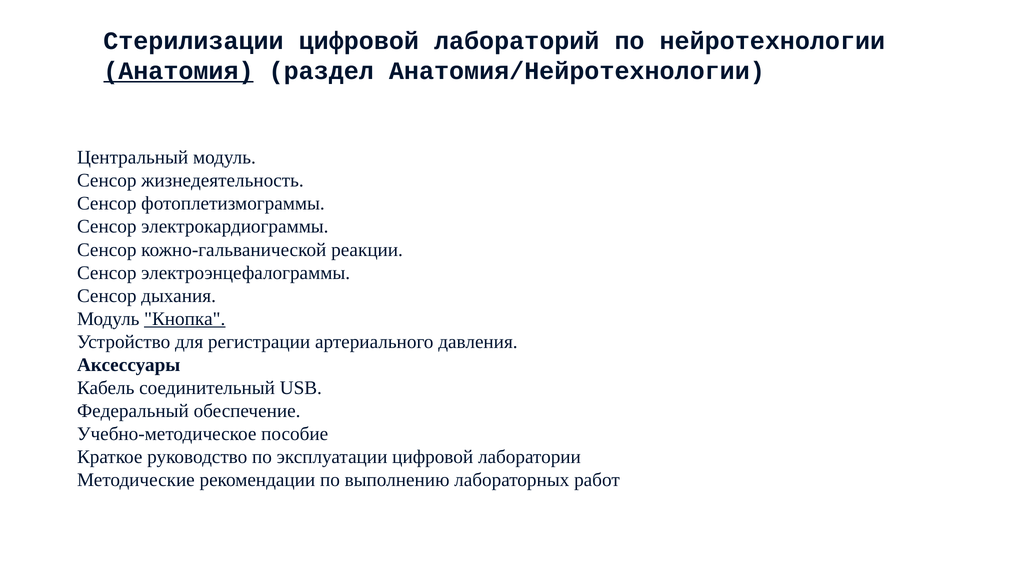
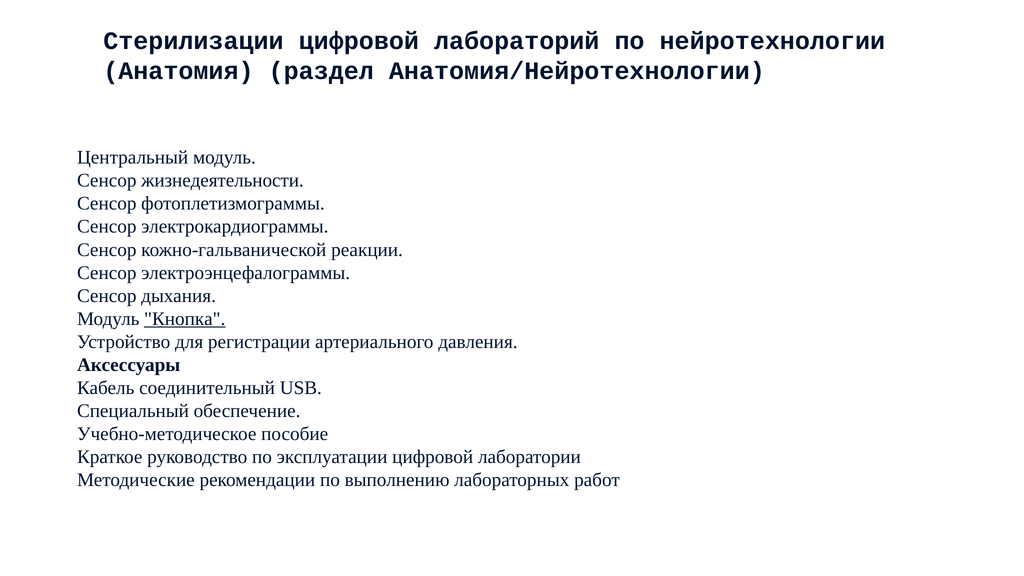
Анатомия underline: present -> none (178, 71)
жизнедеятельность: жизнедеятельность -> жизнедеятельности (223, 181)
Федеральный: Федеральный -> Специальный (133, 411)
